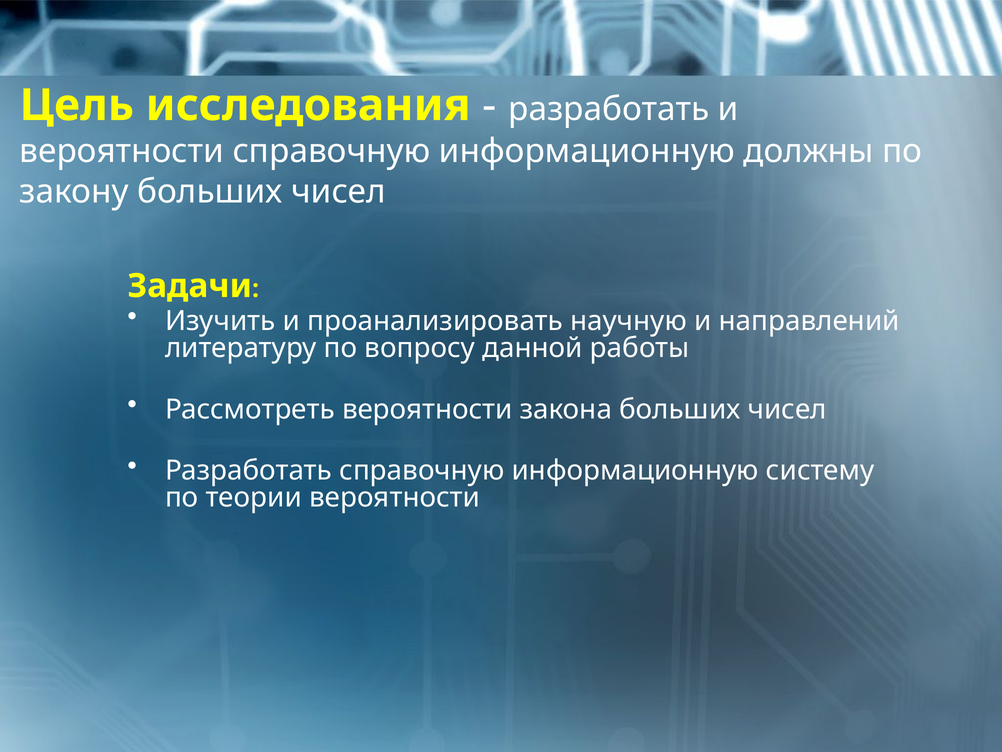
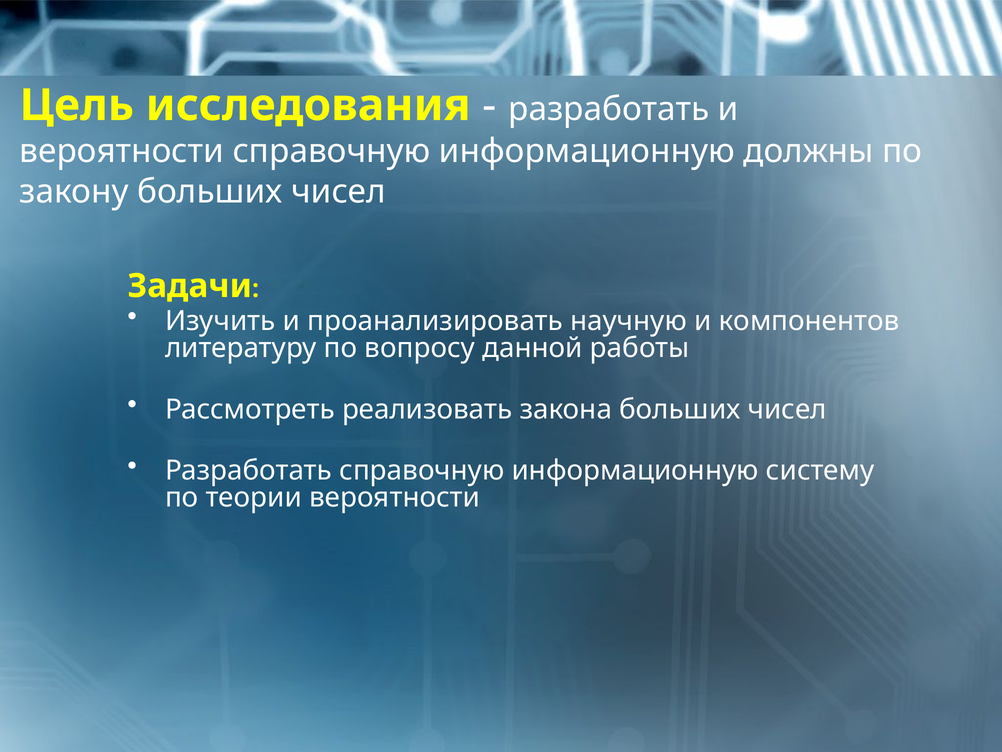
направлений: направлений -> компонентов (809, 321)
Рассмотреть вероятности: вероятности -> реализовать (427, 409)
